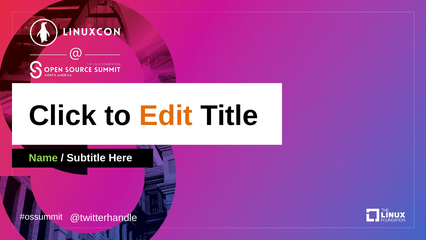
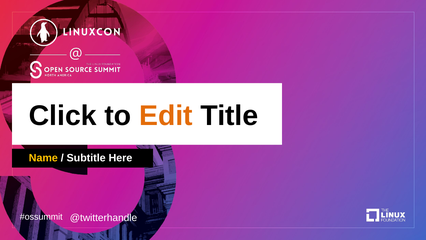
Name colour: light green -> yellow (43, 158)
